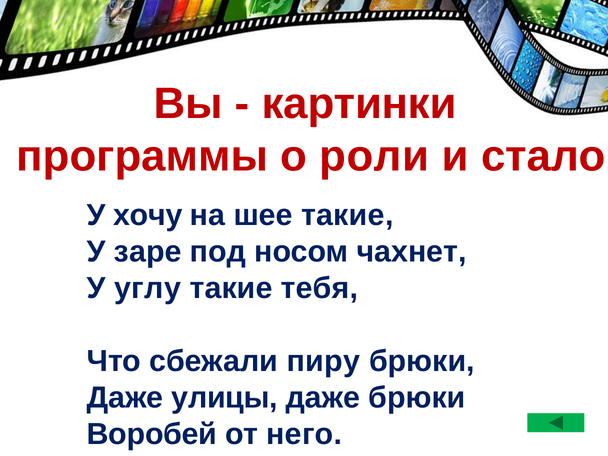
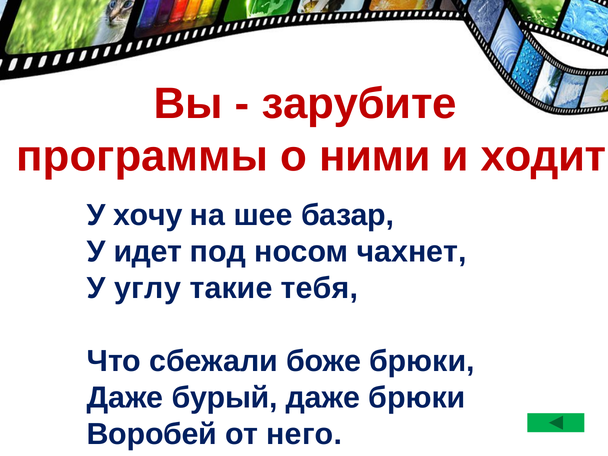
картинки: картинки -> зарубите (359, 104)
роли: роли -> ними (375, 156)
стало: стало -> ходит (544, 156)
шее такие: такие -> базар (348, 215)
заре: заре -> идет (148, 252)
пиру: пиру -> боже (324, 361)
улицы: улицы -> бурый (225, 398)
